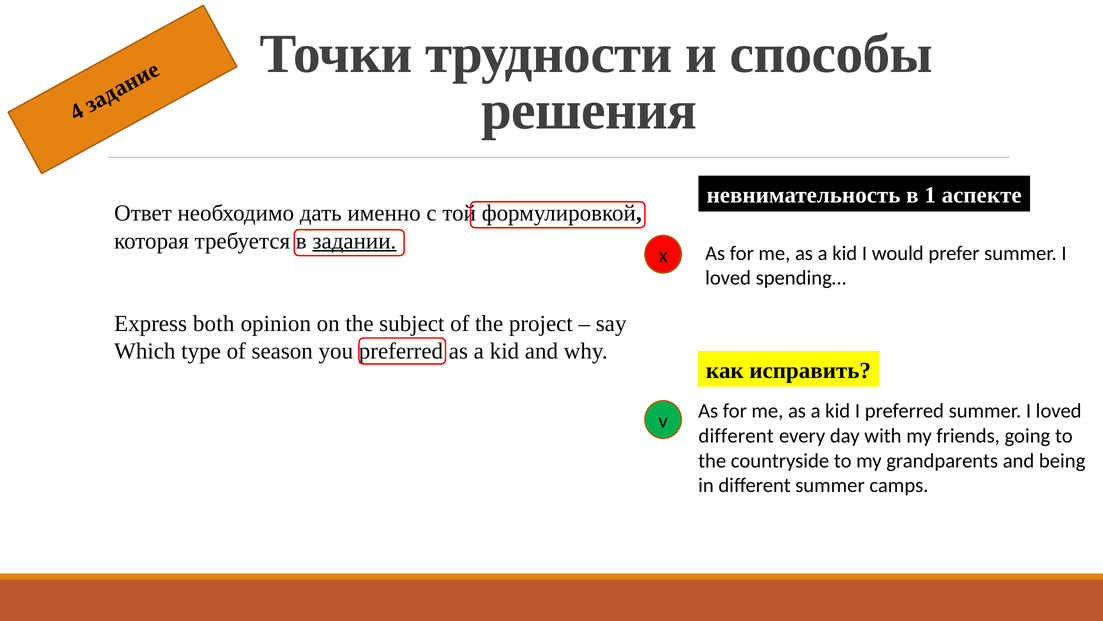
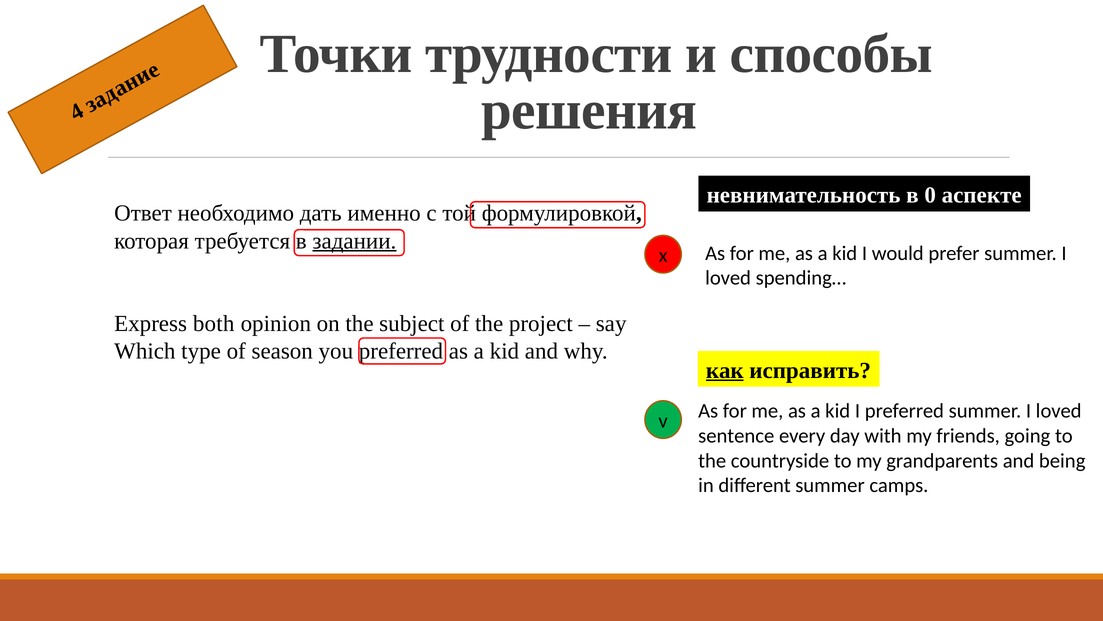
1: 1 -> 0 (930, 195)
как underline: none -> present (725, 370)
different: different -> sentence (736, 436)
